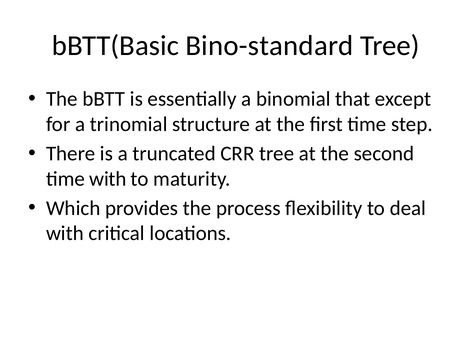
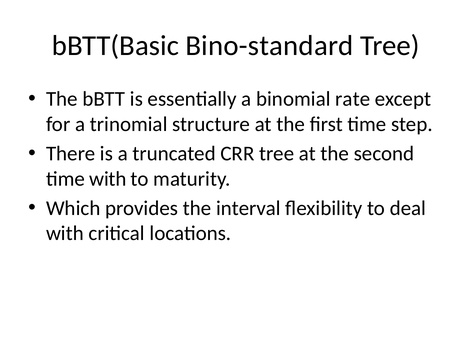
that: that -> rate (353, 99)
process: process -> interval (248, 208)
